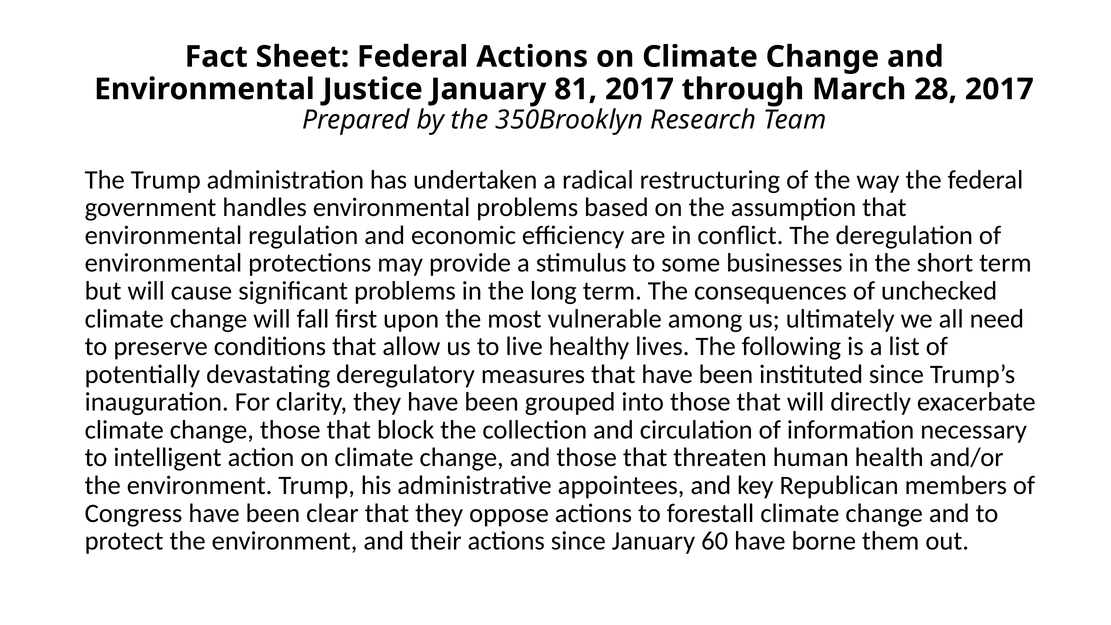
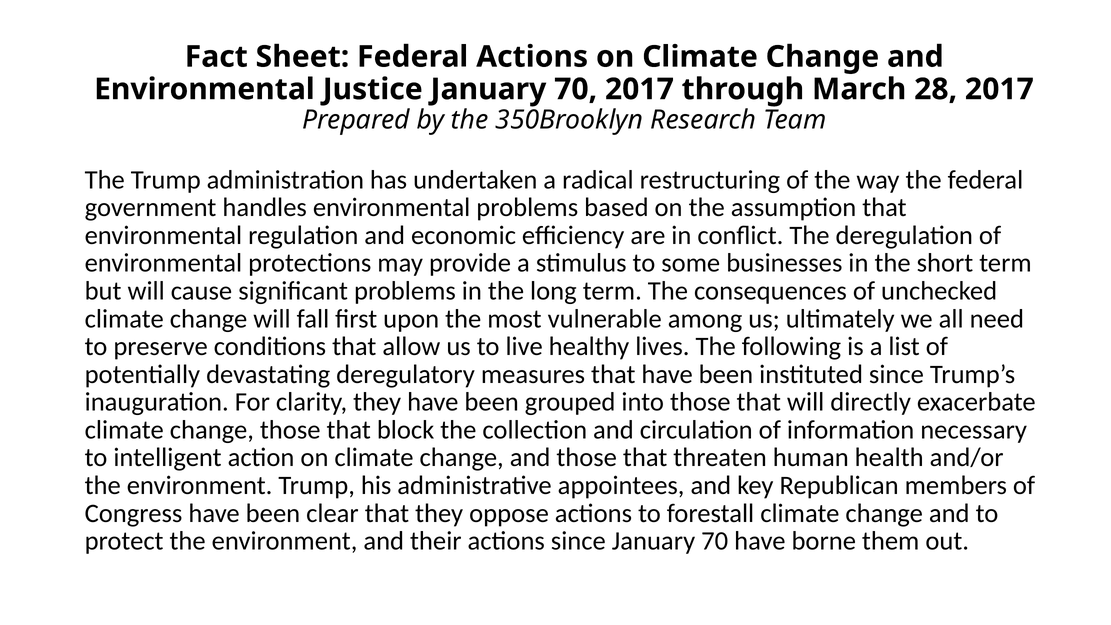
Justice January 81: 81 -> 70 (576, 89)
since January 60: 60 -> 70 (715, 541)
